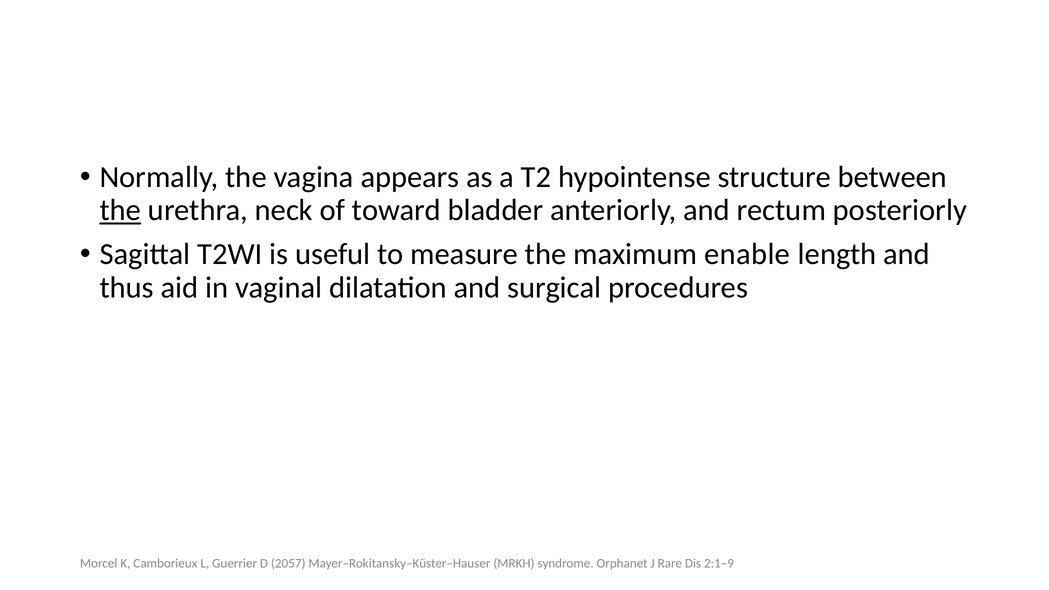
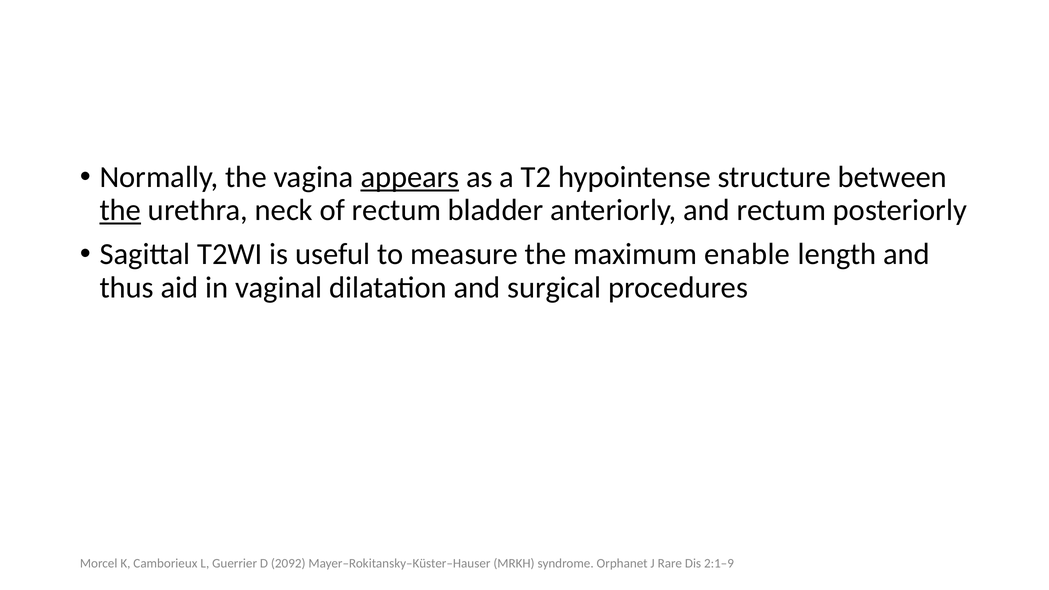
appears underline: none -> present (410, 177)
of toward: toward -> rectum (396, 210)
2057: 2057 -> 2092 (288, 563)
